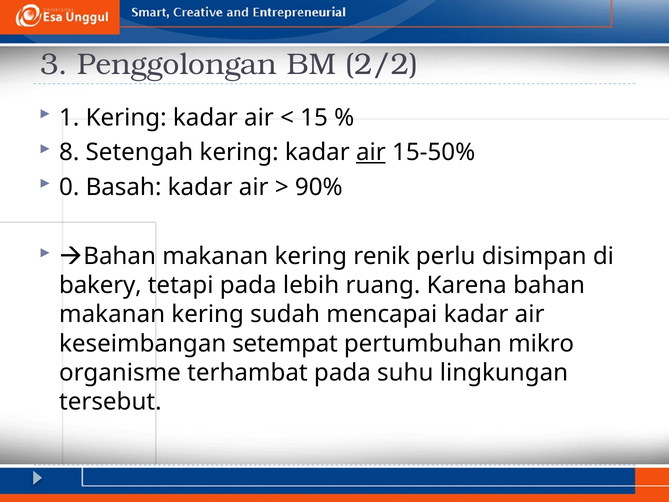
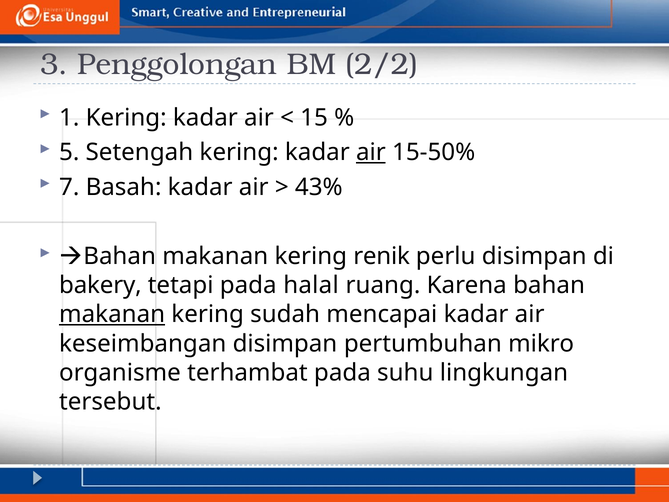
8: 8 -> 5 (69, 152)
0: 0 -> 7 (69, 187)
90%: 90% -> 43% (319, 187)
lebih: lebih -> halal (311, 285)
makanan underline: none -> present (112, 314)
keseimbangan setempat: setempat -> disimpan (285, 343)
